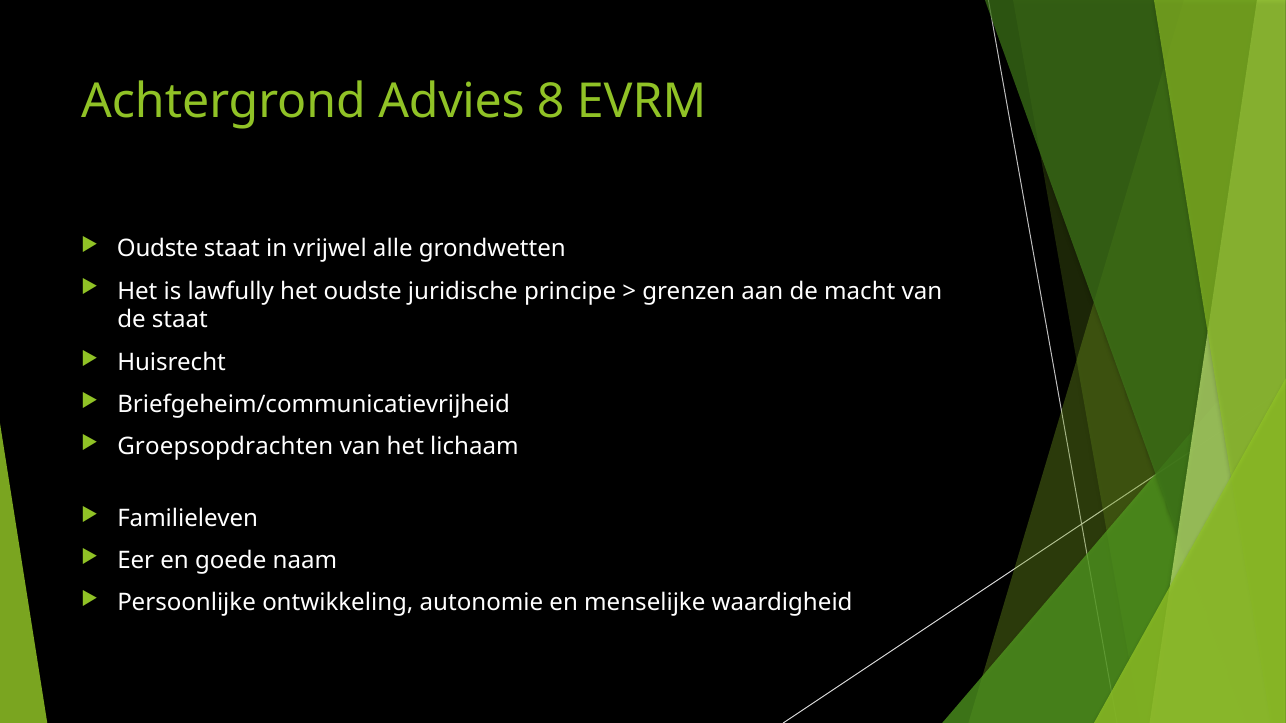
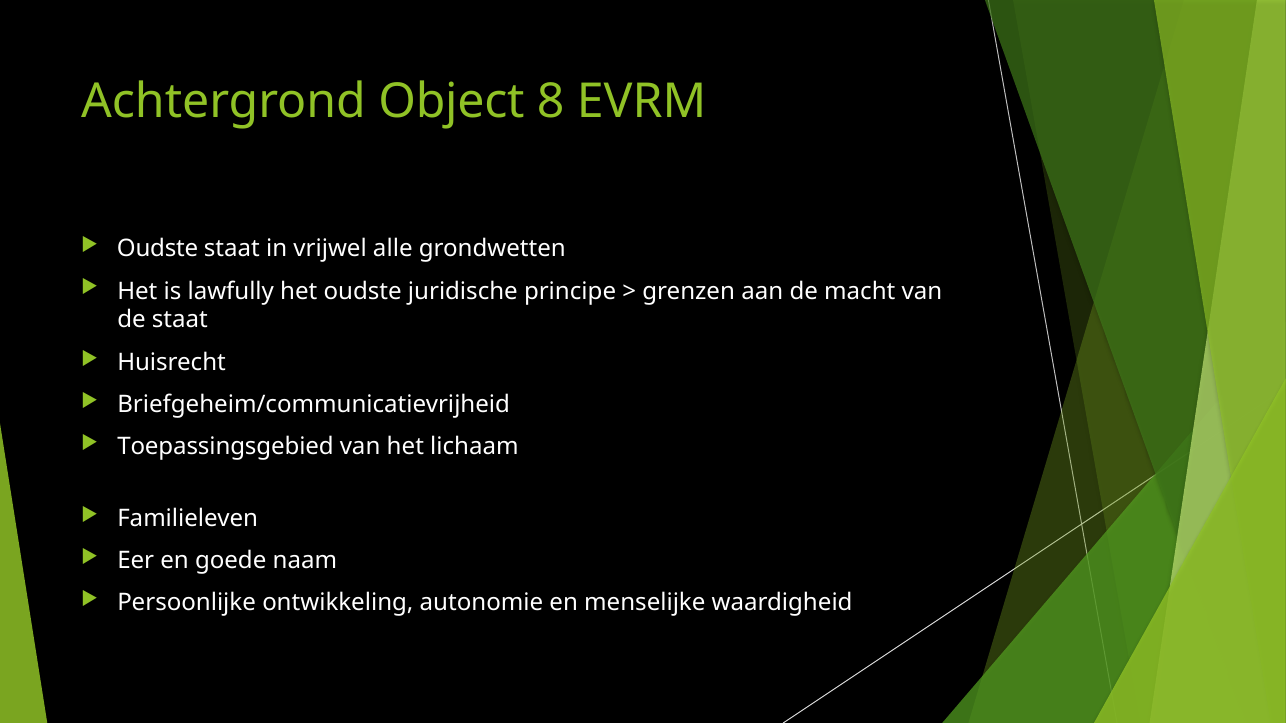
Advies: Advies -> Object (451, 101)
Groepsopdrachten: Groepsopdrachten -> Toepassingsgebied (225, 447)
